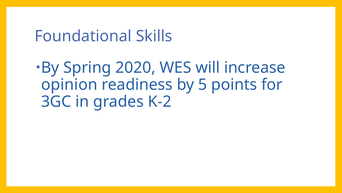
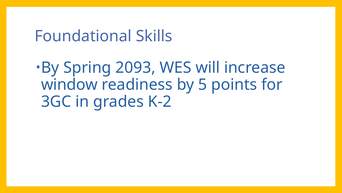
2020: 2020 -> 2093 (135, 67)
opinion: opinion -> window (69, 84)
